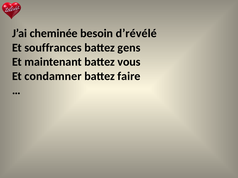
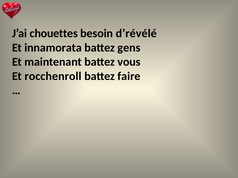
cheminée: cheminée -> chouettes (54, 33)
souffrances: souffrances -> innamorata (53, 48)
condamner: condamner -> rocchenroll (53, 76)
